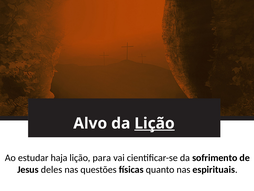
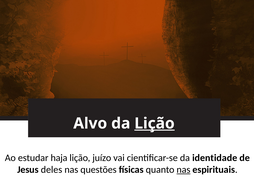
para: para -> juízo (102, 157)
sofrimento: sofrimento -> identidade (215, 157)
nas underline: none -> present (183, 169)
